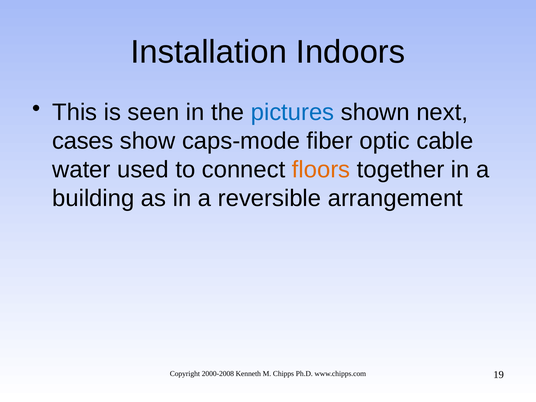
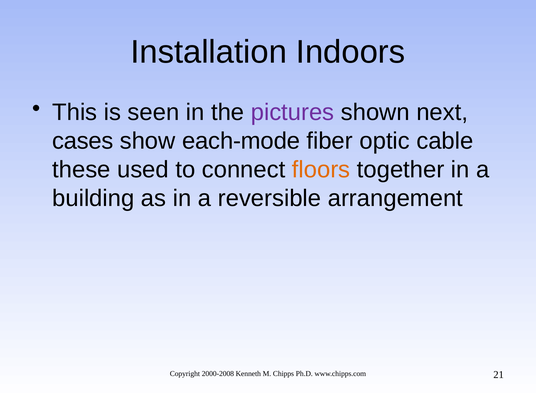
pictures colour: blue -> purple (293, 112)
caps-mode: caps-mode -> each-mode (241, 141)
water: water -> these (81, 170)
19: 19 -> 21 (499, 375)
